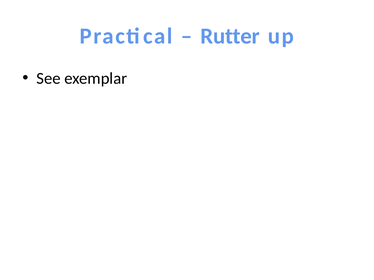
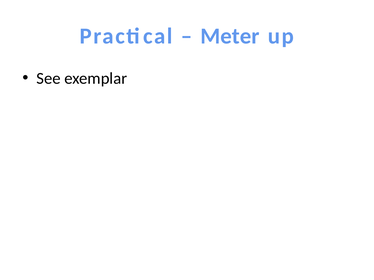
Rutter: Rutter -> Meter (230, 36)
